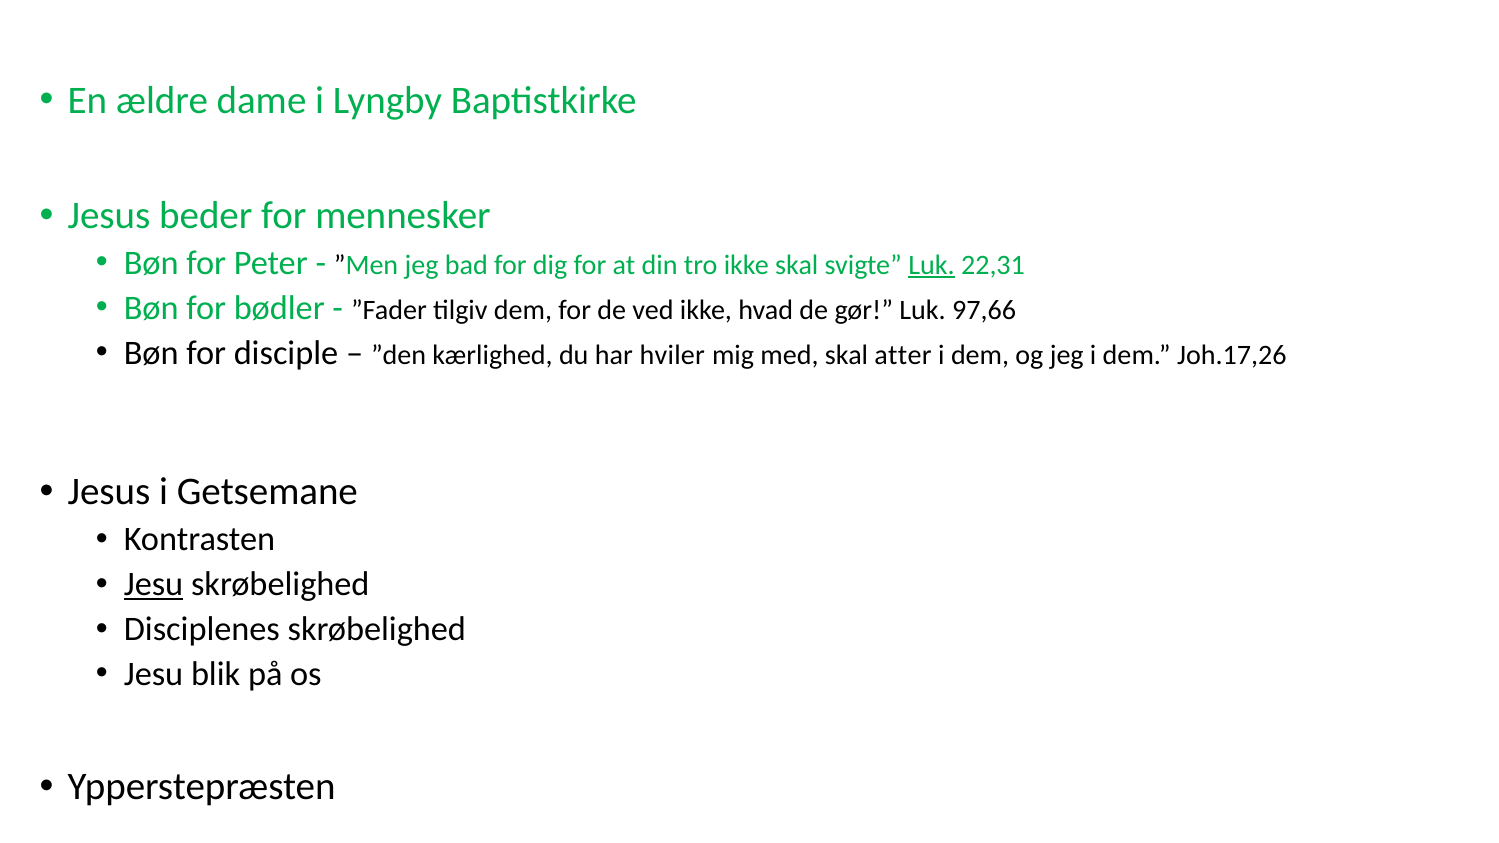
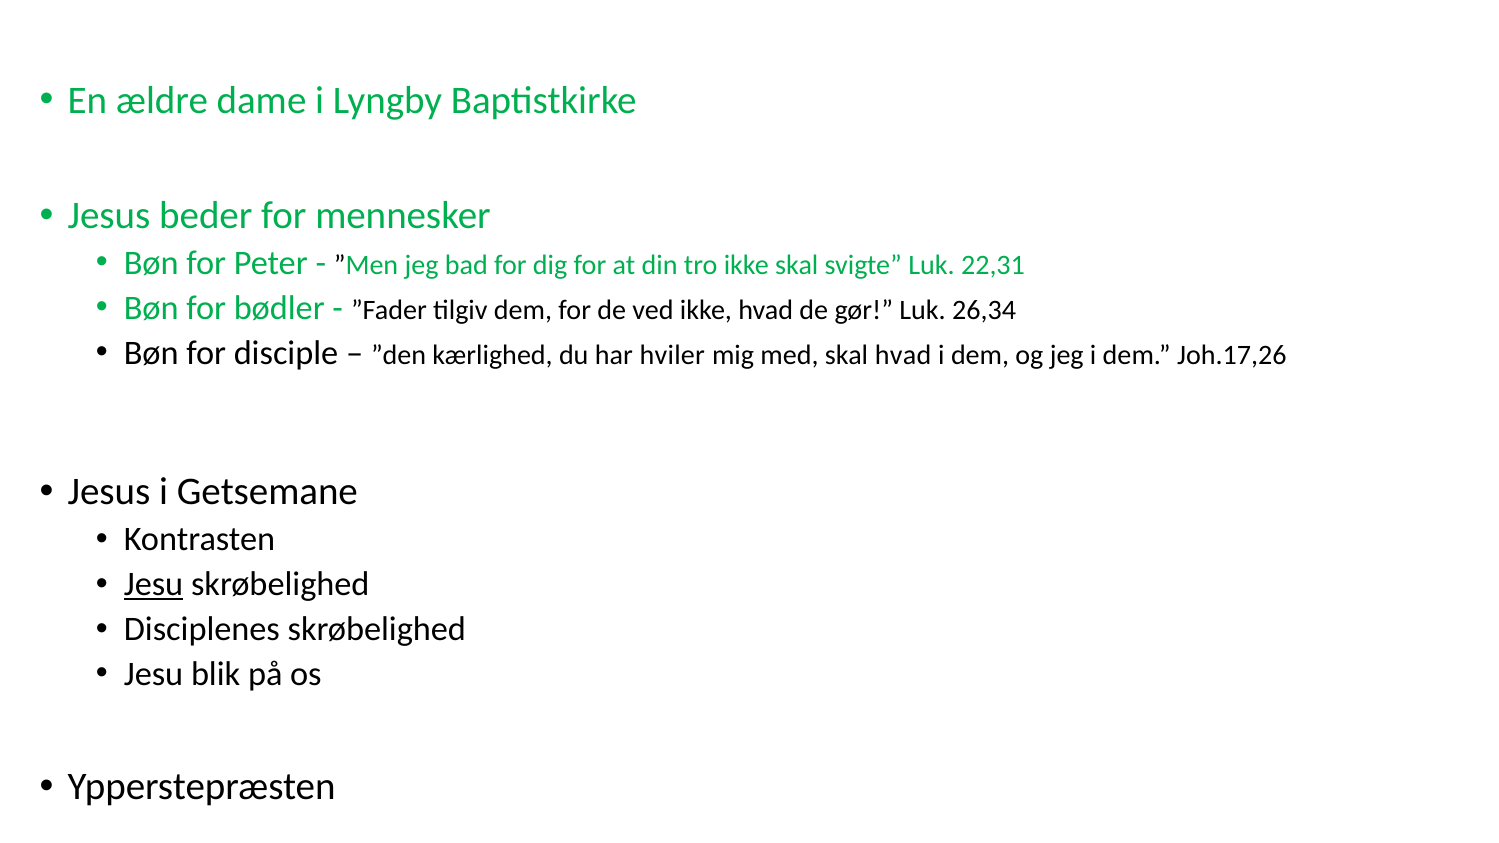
Luk underline: present -> none (932, 265)
97,66: 97,66 -> 26,34 (984, 310)
skal atter: atter -> hvad (903, 355)
